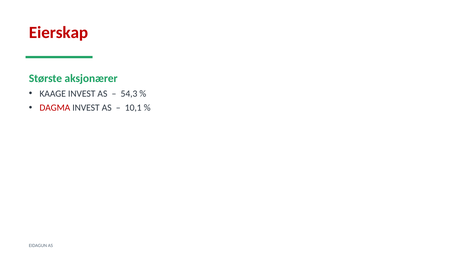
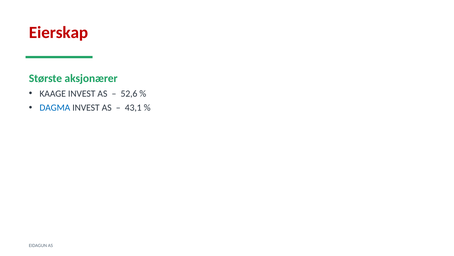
54,3: 54,3 -> 52,6 (129, 93)
DAGMA colour: red -> blue (55, 108)
10,1: 10,1 -> 43,1 (133, 108)
